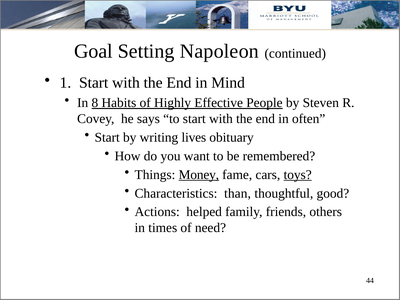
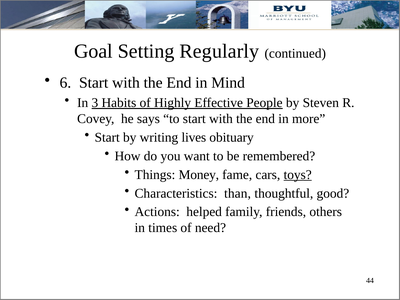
Napoleon: Napoleon -> Regularly (219, 51)
1: 1 -> 6 (65, 83)
8: 8 -> 3 (95, 103)
often: often -> more (309, 119)
Money underline: present -> none (199, 175)
